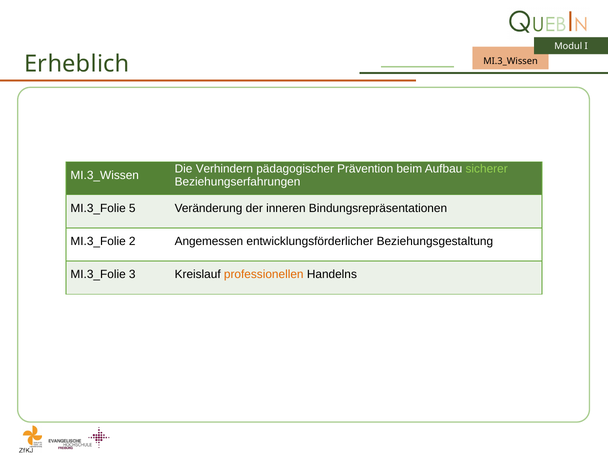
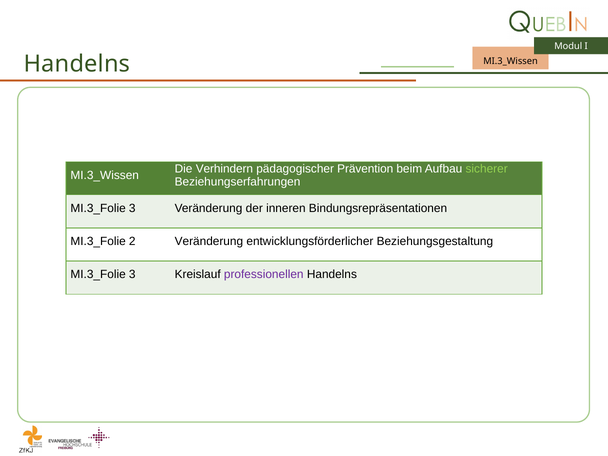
Erheblich: Erheblich -> Handelns (77, 64)
5: 5 -> 3 (132, 208)
2 Angemessen: Angemessen -> Veränderung (209, 241)
professionellen colour: orange -> purple (264, 275)
